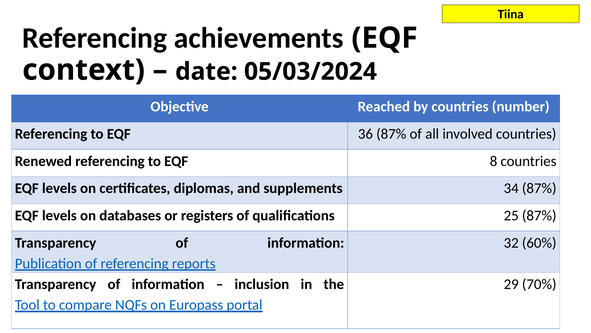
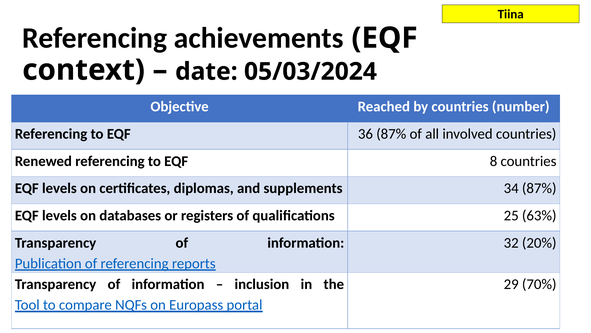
25 87%: 87% -> 63% (539, 215)
60%: 60% -> 20% (539, 242)
